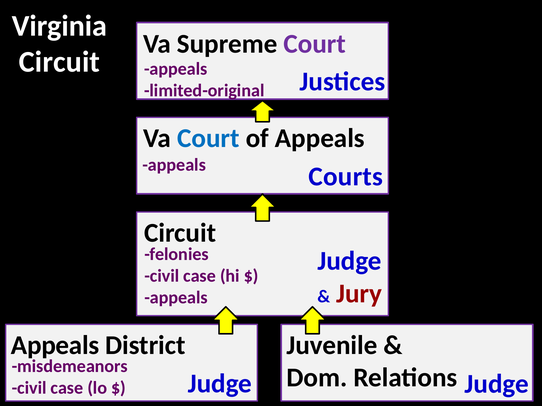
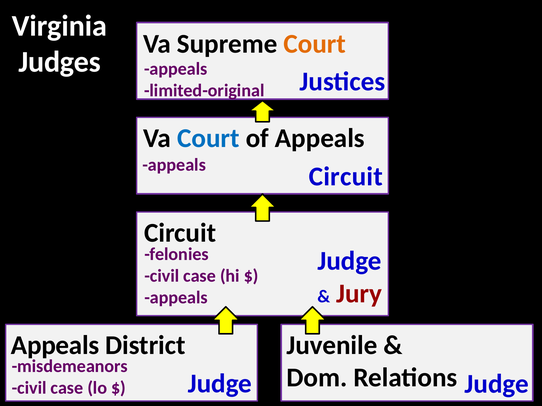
Court colour: purple -> orange (315, 44)
Circuit: Circuit -> Judges (60, 62)
Courts: Courts -> Circuit (346, 177)
